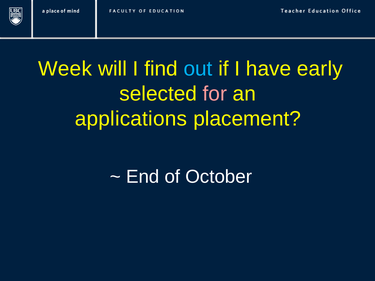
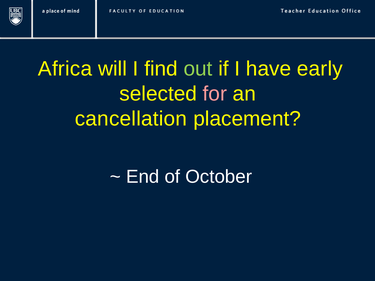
Week: Week -> Africa (65, 69)
out colour: light blue -> light green (198, 69)
applications: applications -> cancellation (131, 119)
